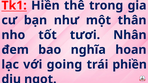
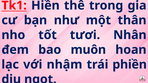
nghĩa: nghĩa -> muôn (88, 50)
going: going -> nhậm (64, 65)
